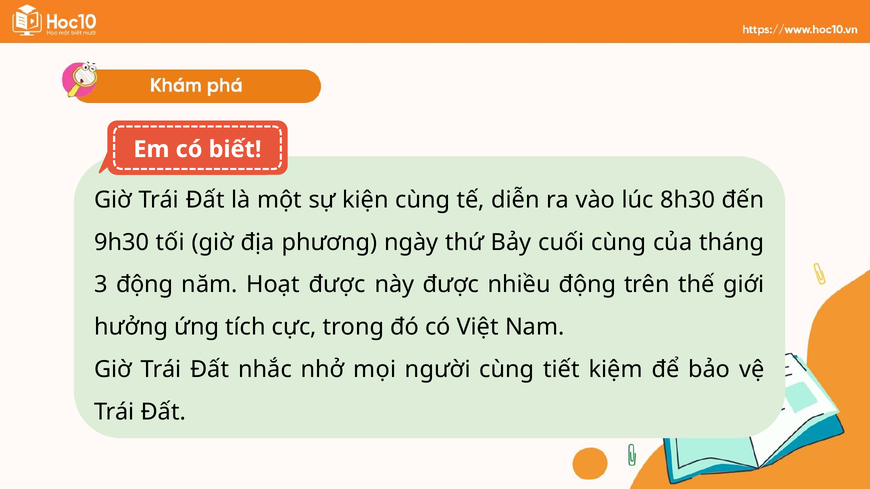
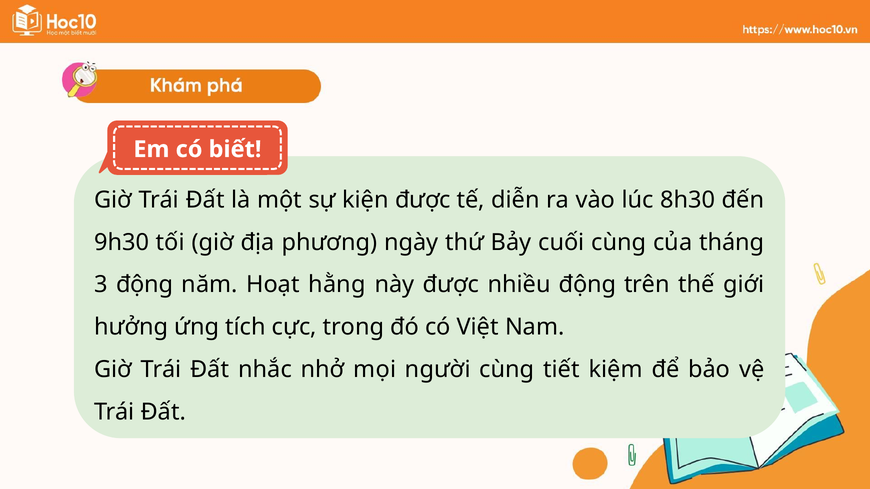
kiện cùng: cùng -> được (423, 200)
Hoạt được: được -> hằng (337, 285)
